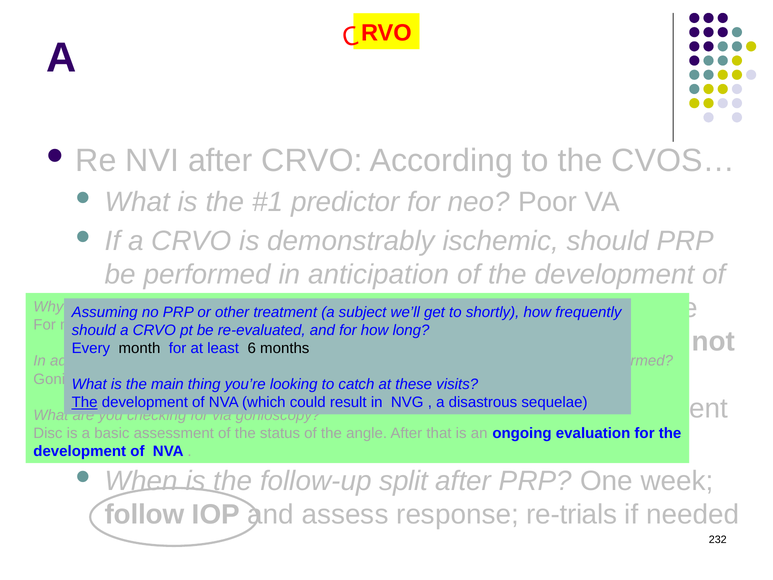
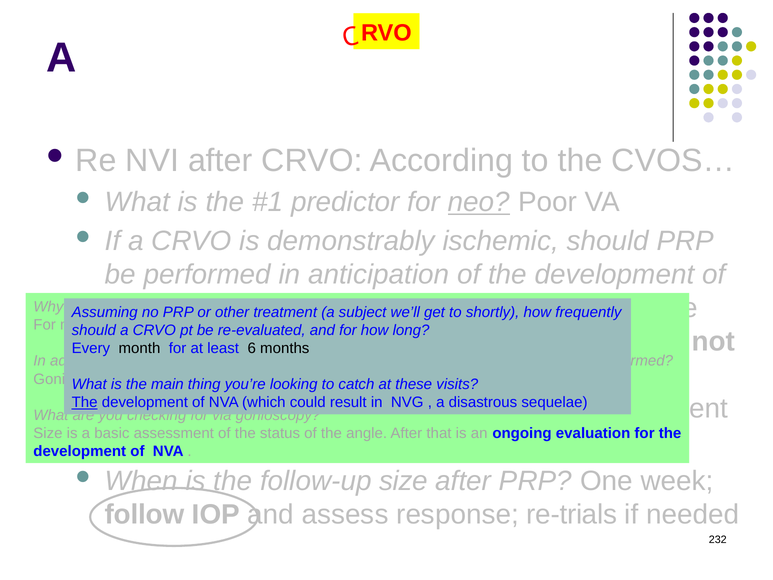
neo underline: none -> present (479, 202)
Disc: Disc -> Size (48, 433)
follow-up split: split -> size (404, 481)
